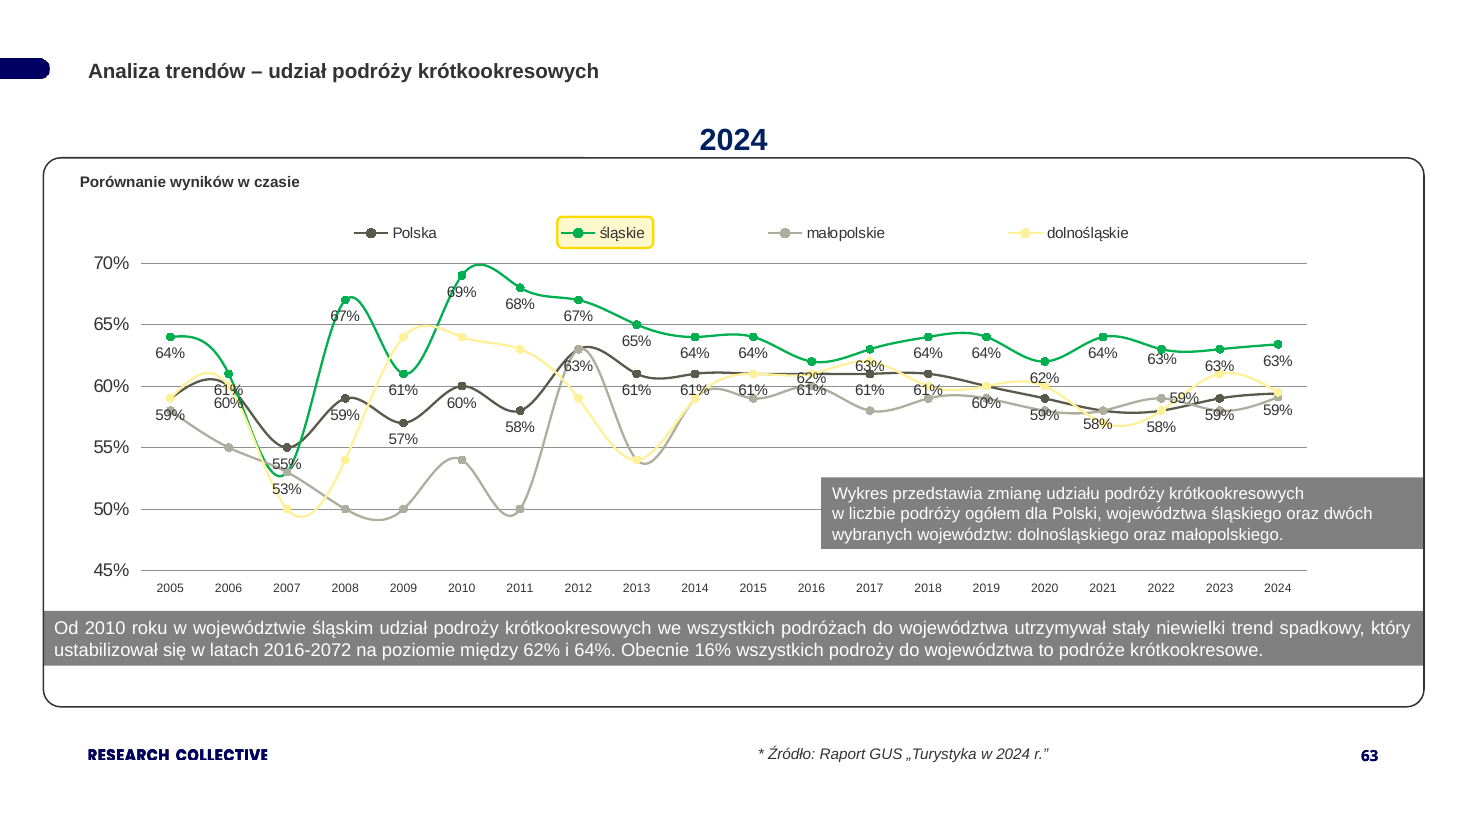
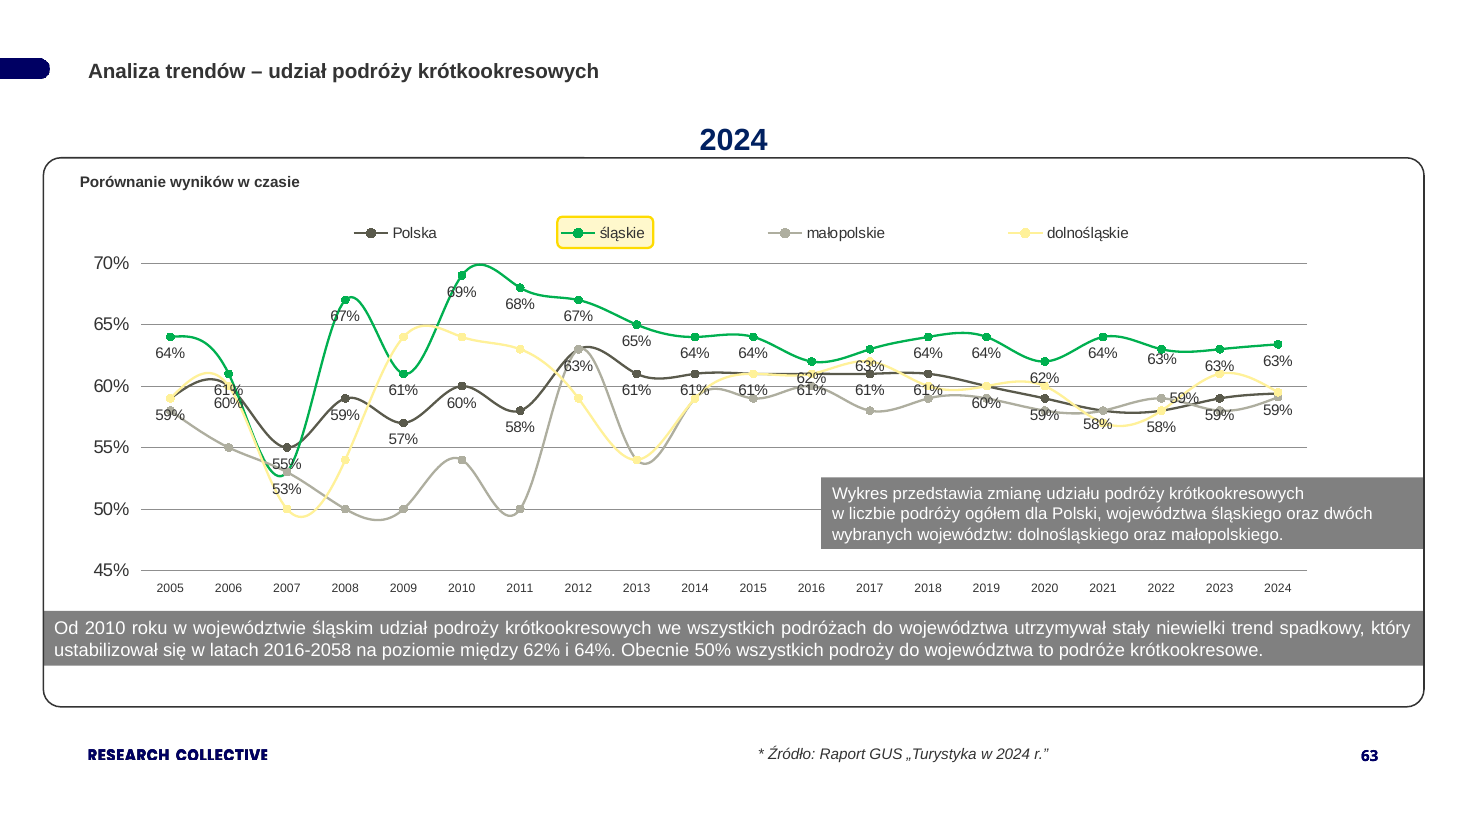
2016-2072: 2016-2072 -> 2016-2058 (308, 650)
Obecnie 16%: 16% -> 50% (713, 650)
